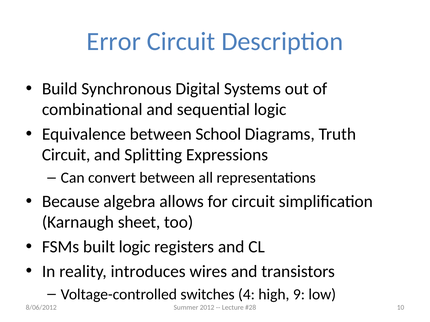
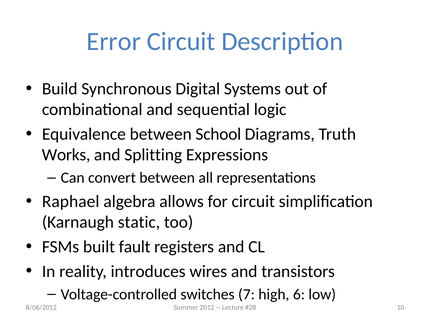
Circuit: Circuit -> Works (66, 155)
Because: Because -> Raphael (71, 202)
sheet: sheet -> static (139, 223)
built logic: logic -> fault (135, 247)
4: 4 -> 7 (247, 295)
9: 9 -> 6 (299, 295)
